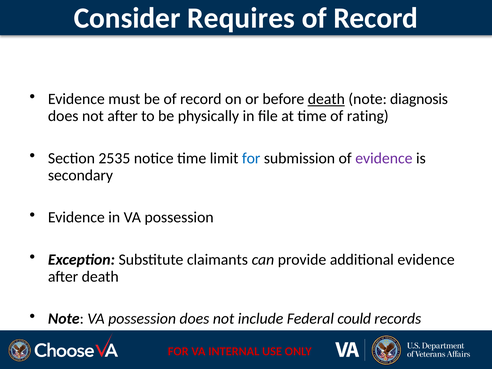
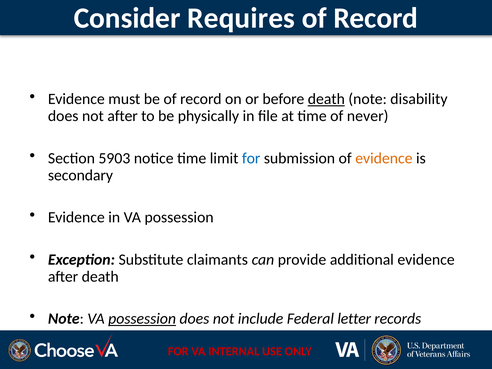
diagnosis: diagnosis -> disability (419, 99)
rating: rating -> never (368, 116)
2535: 2535 -> 5903 (114, 158)
evidence colour: purple -> orange (384, 158)
possession underline: none -> present (142, 319)
could: could -> letter (354, 319)
